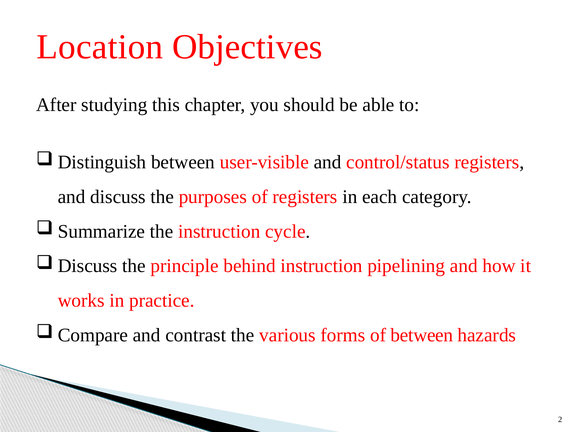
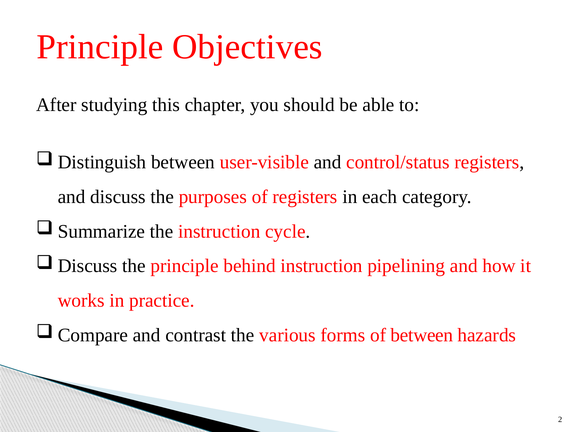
Location: Location -> Principle (100, 47)
